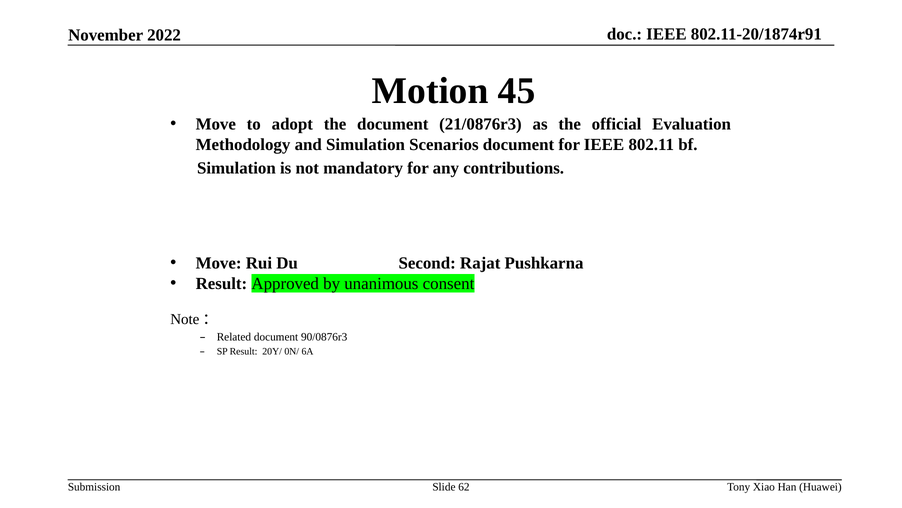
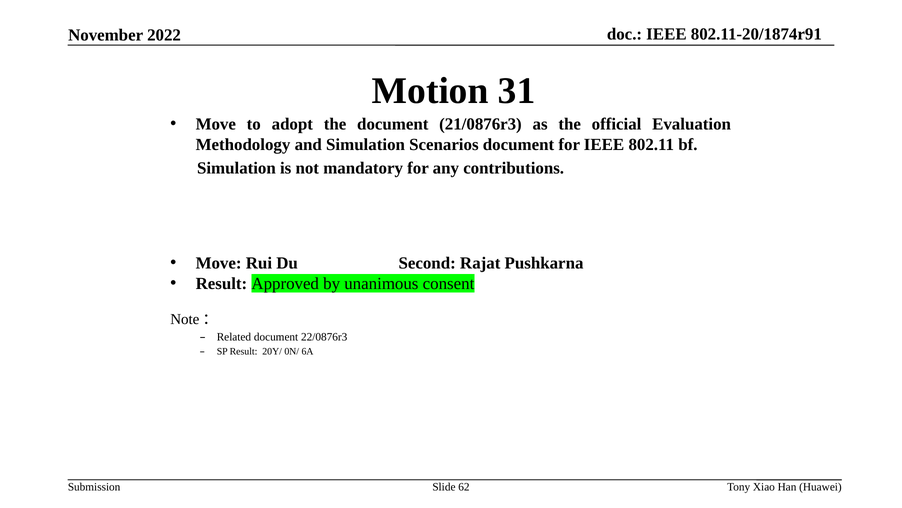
45: 45 -> 31 (517, 91)
90/0876r3: 90/0876r3 -> 22/0876r3 (324, 337)
